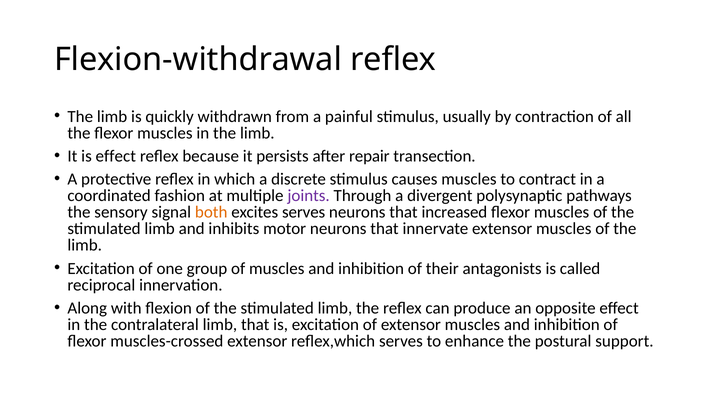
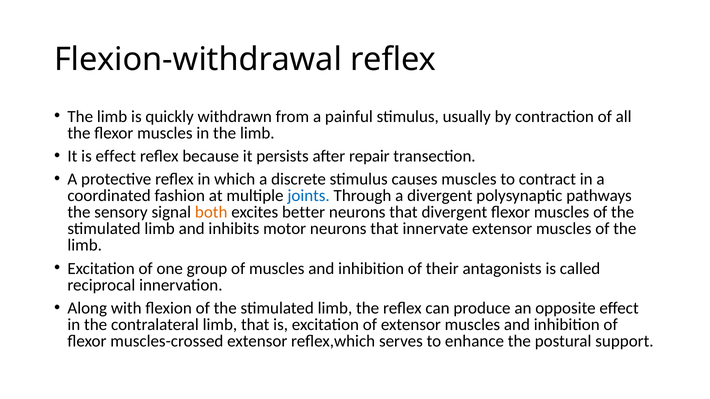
joints colour: purple -> blue (309, 196)
excites serves: serves -> better (304, 212)
that increased: increased -> divergent (454, 212)
